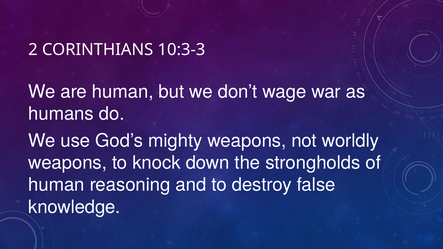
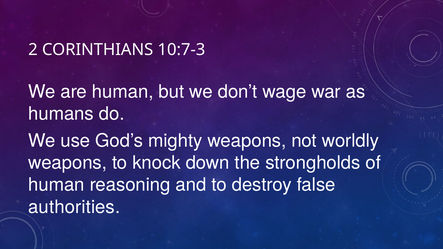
10:3-3: 10:3-3 -> 10:7-3 (181, 50)
knowledge: knowledge -> authorities (74, 207)
